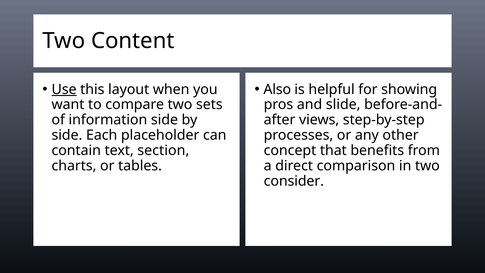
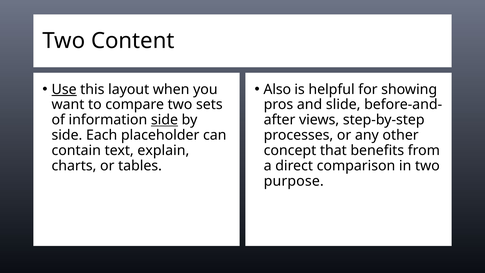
side underline: none -> present (164, 120)
section: section -> explain (163, 150)
consider: consider -> purpose (294, 181)
